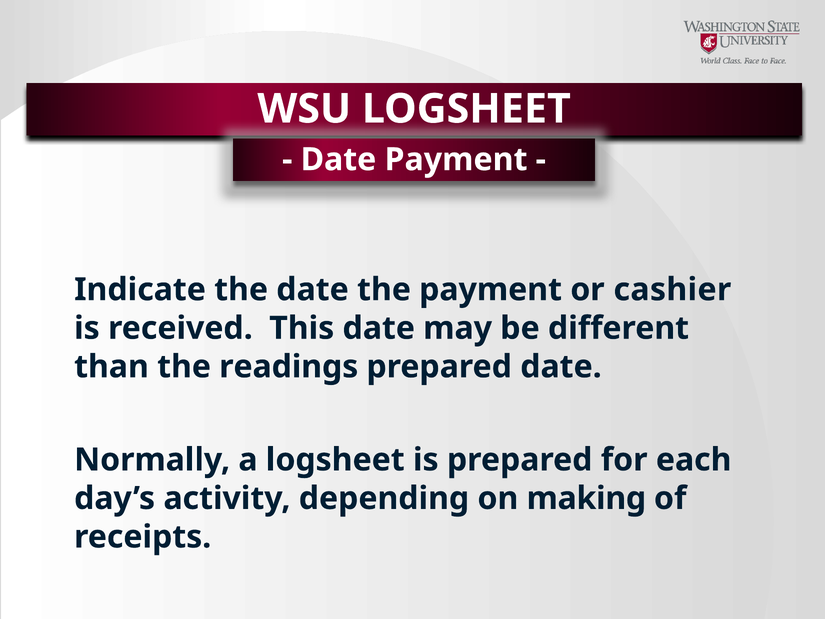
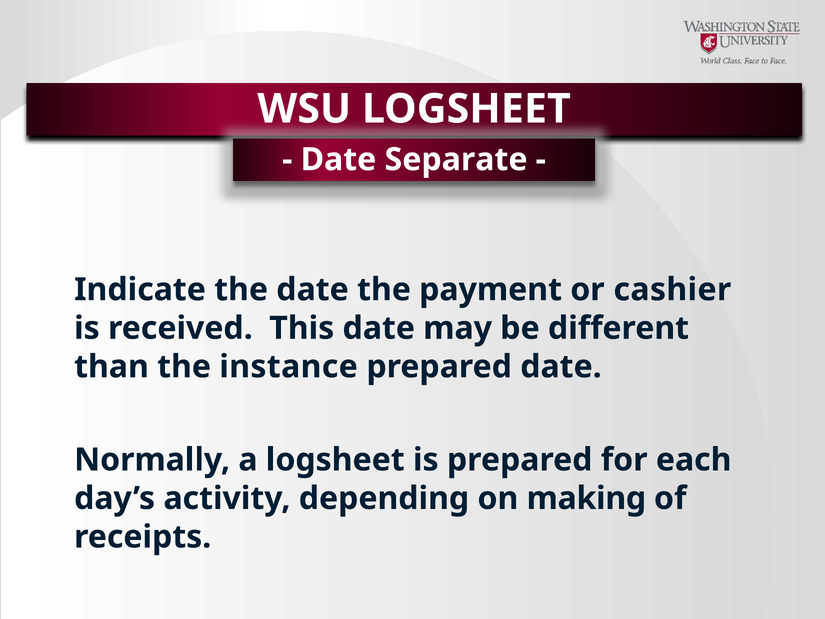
Date Payment: Payment -> Separate (456, 160)
readings: readings -> instance (289, 367)
